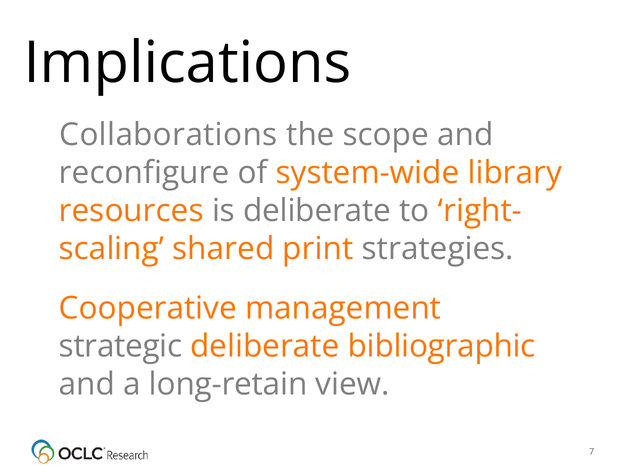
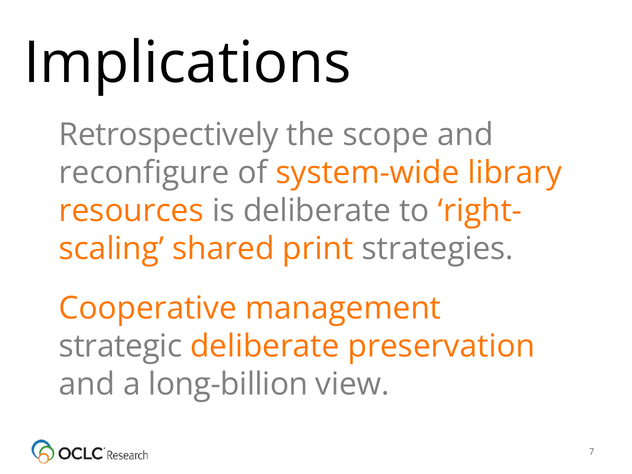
Collaborations: Collaborations -> Retrospectively (169, 135)
bibliographic: bibliographic -> preservation (442, 346)
long-retain: long-retain -> long-billion (228, 384)
